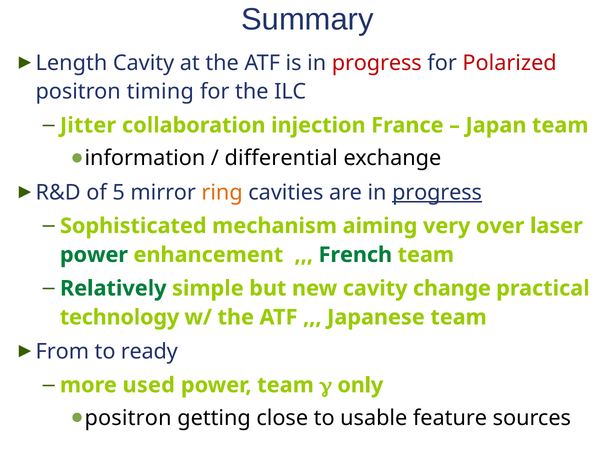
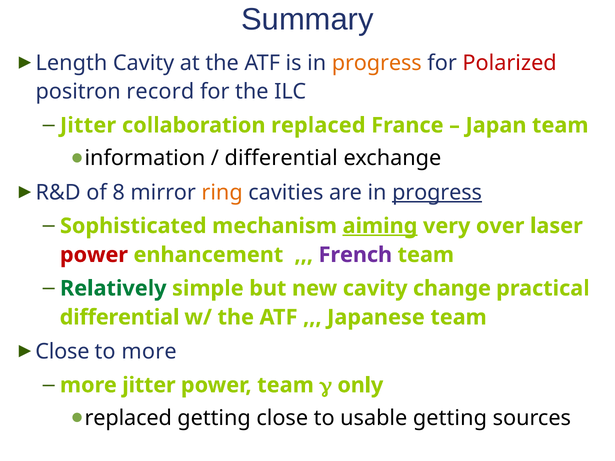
progress colour: red -> orange (377, 63)
timing: timing -> record (160, 92)
collaboration injection: injection -> replaced (318, 125)
5: 5 -> 8 (119, 192)
aiming underline: none -> present (380, 226)
power colour: green -> red (94, 255)
French colour: green -> purple (355, 255)
technology: technology -> differential (120, 317)
From: From -> Close (62, 352)
to ready: ready -> more (149, 352)
more used: used -> jitter (149, 385)
positron: positron -> replaced (128, 418)
usable feature: feature -> getting (450, 418)
